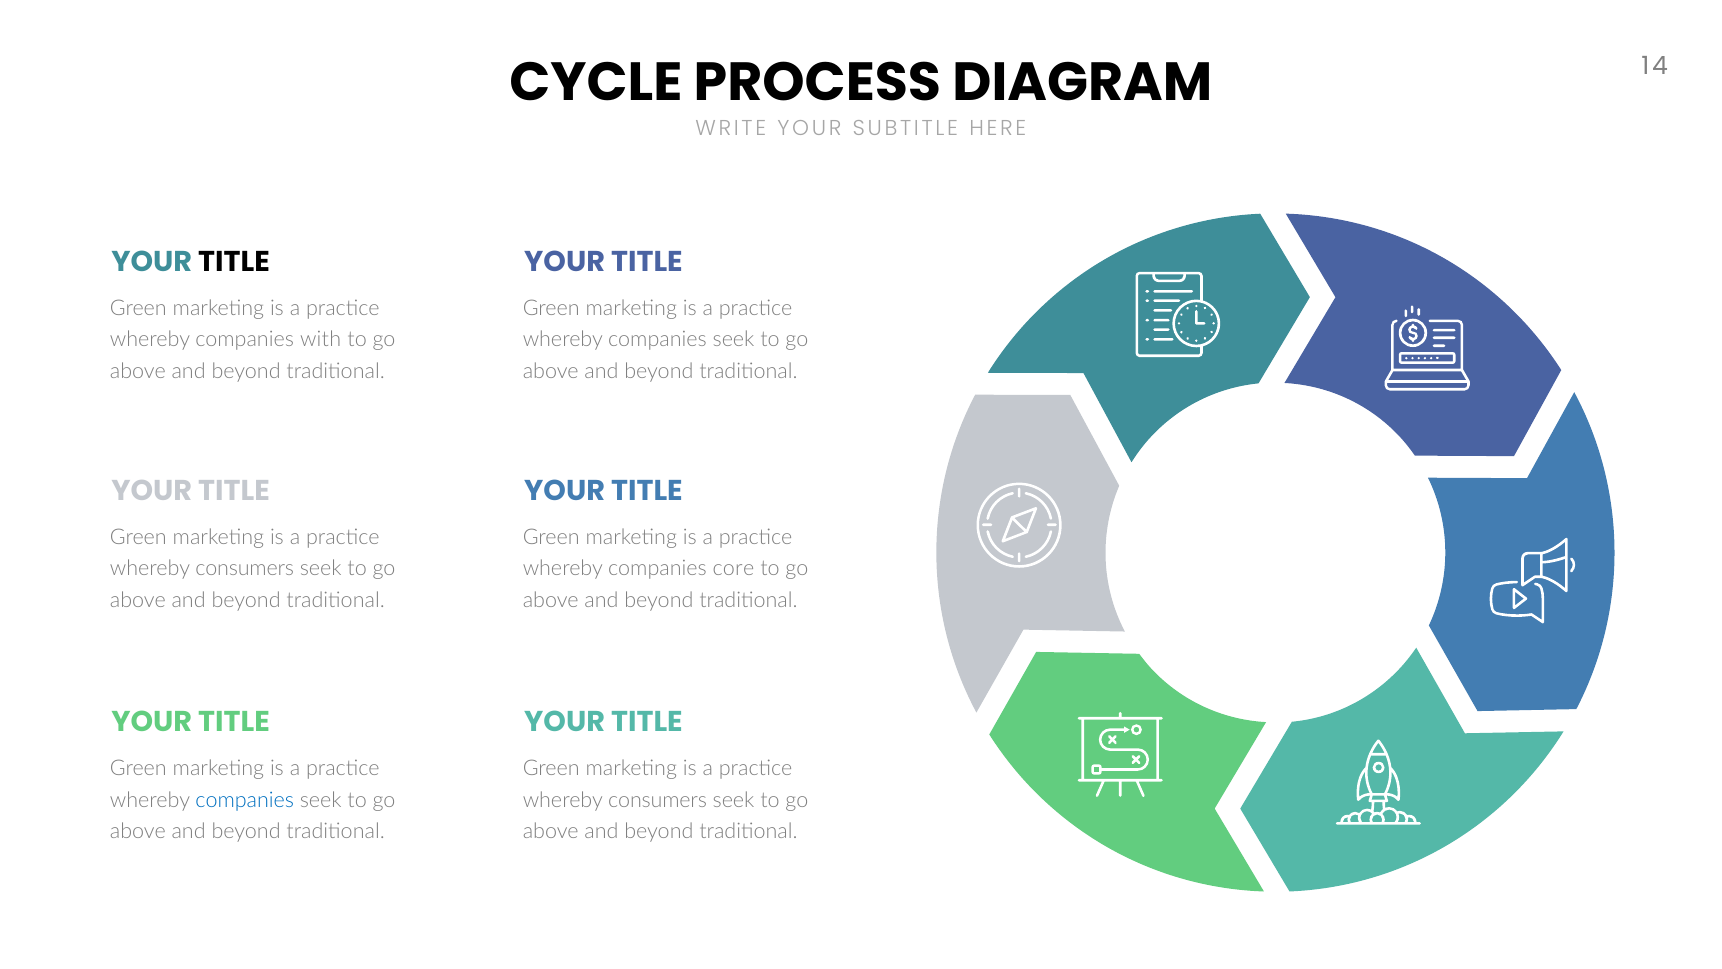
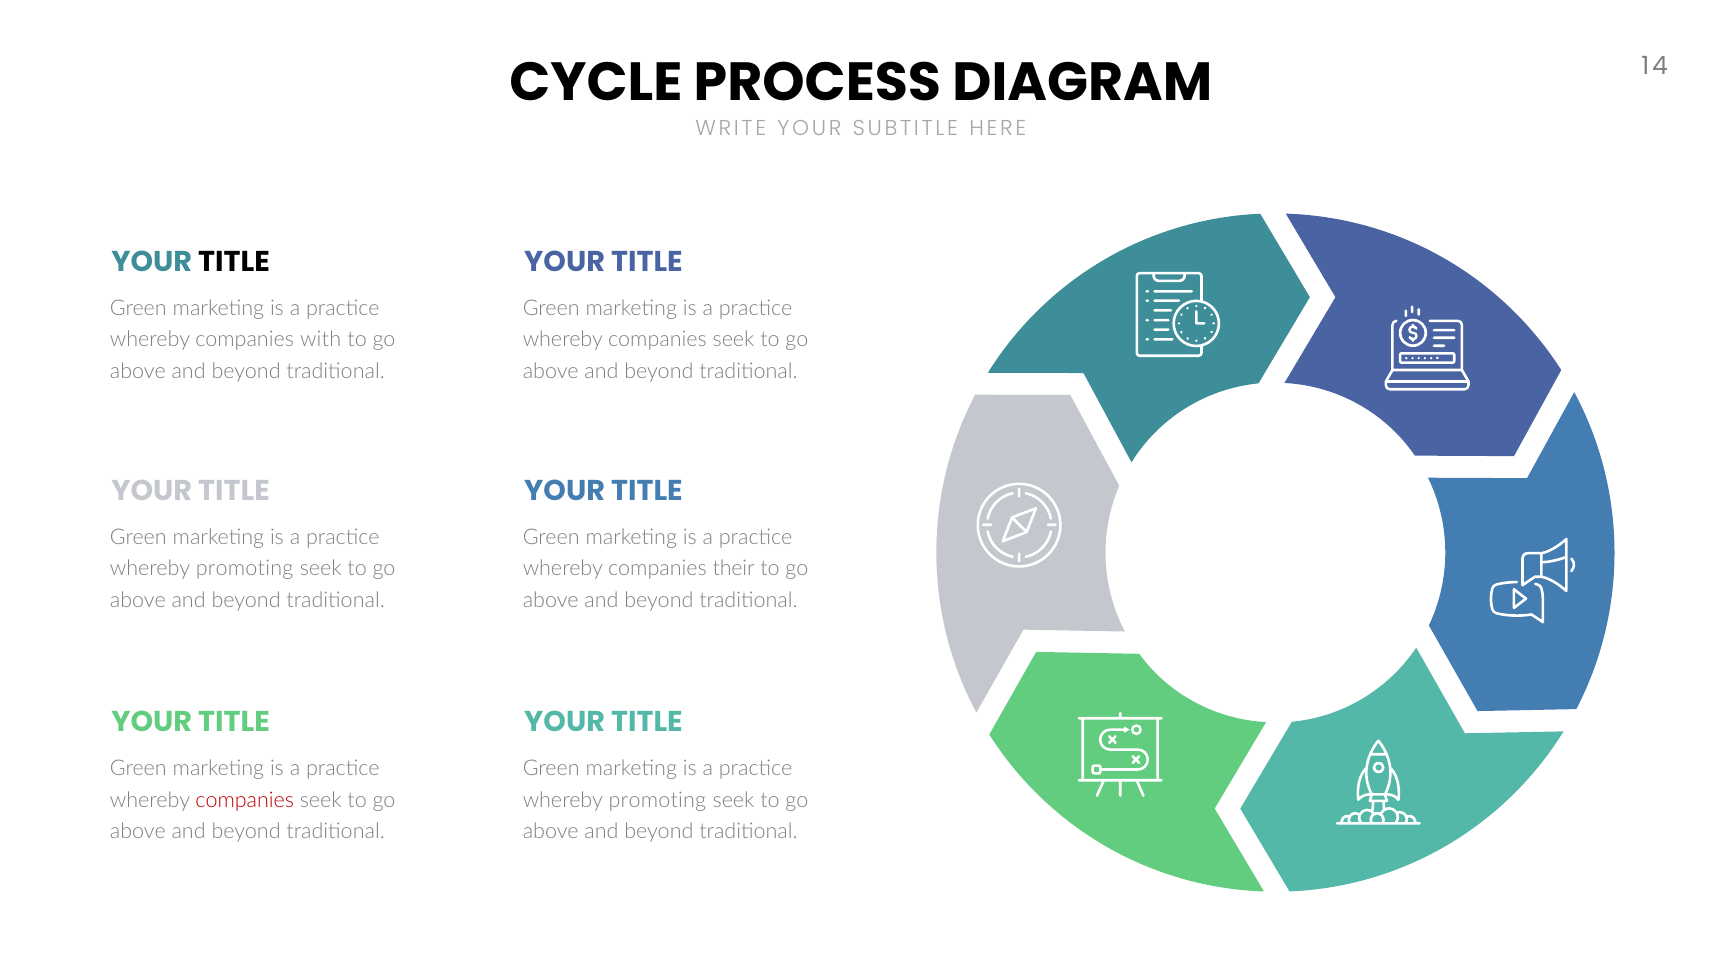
consumers: consumers -> promoting (245, 569)
core: core -> their (734, 569)
companies colour: blue -> red (245, 800)
consumers: consumers -> promoting (657, 800)
